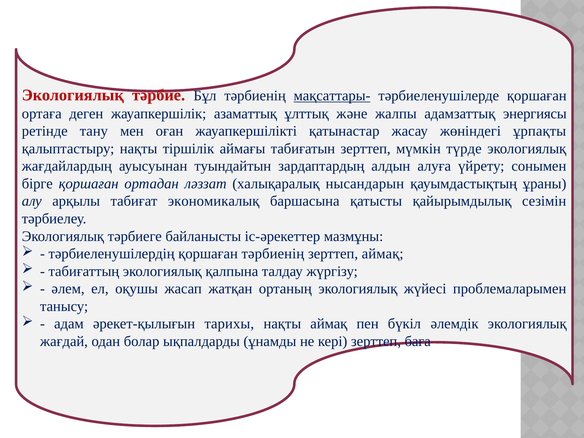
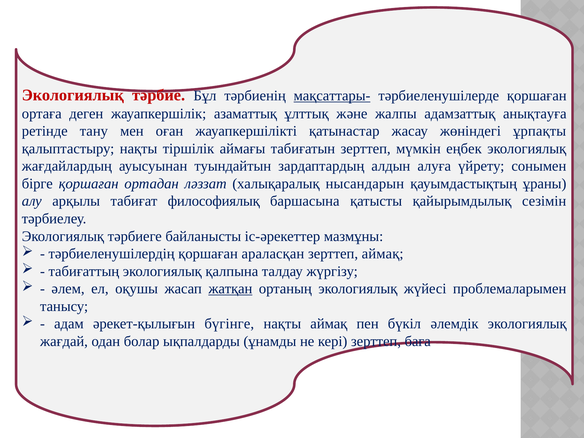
энергиясы: энергиясы -> анықтауға (535, 114)
түрде: түрде -> еңбек (464, 149)
экономикалық: экономикалық -> философиялық (214, 201)
қоршаған тəрбиенің: тəрбиенің -> араласқан (273, 254)
жатқан underline: none -> present (230, 289)
тарихы: тарихы -> бүгінге (229, 324)
